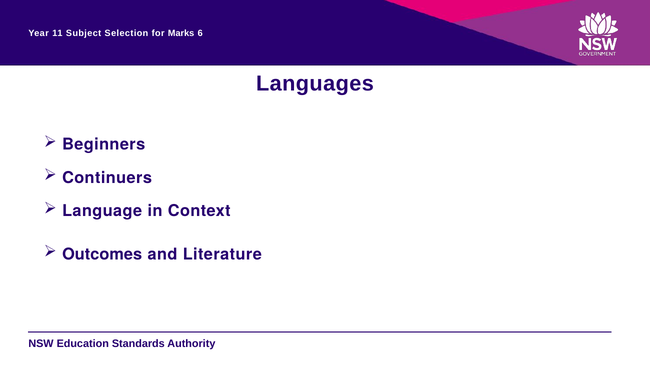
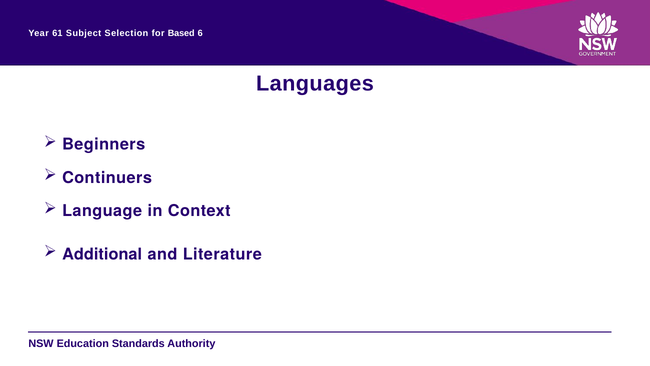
11: 11 -> 61 (57, 33)
Marks: Marks -> Based (181, 33)
Outcomes: Outcomes -> Additional (102, 254)
